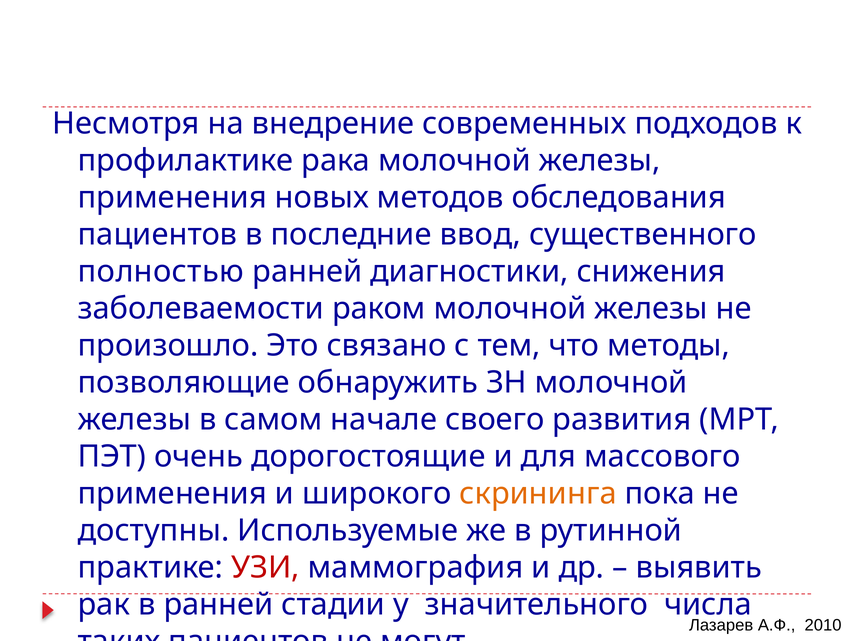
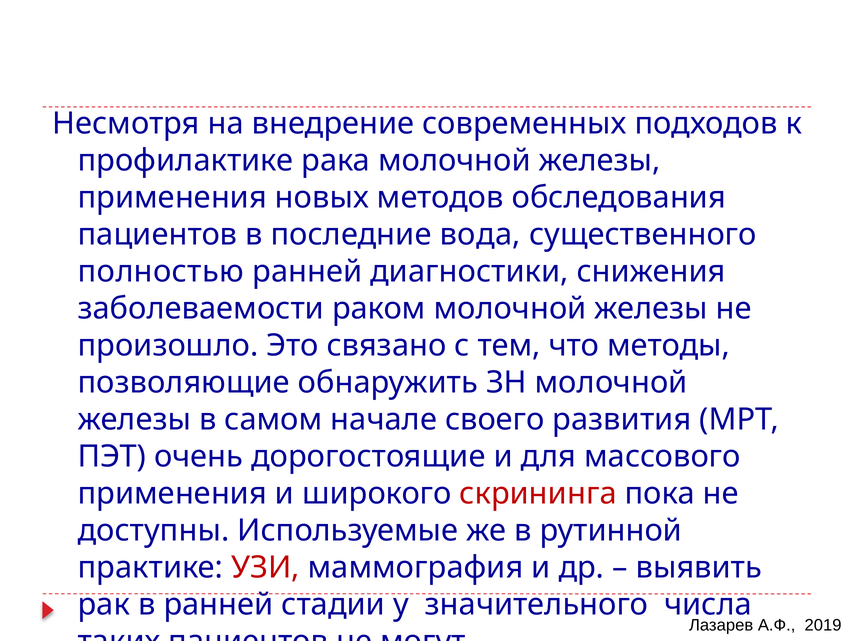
ввод: ввод -> вода (480, 234)
скрининга colour: orange -> red (538, 493)
2010: 2010 -> 2019 (823, 625)
